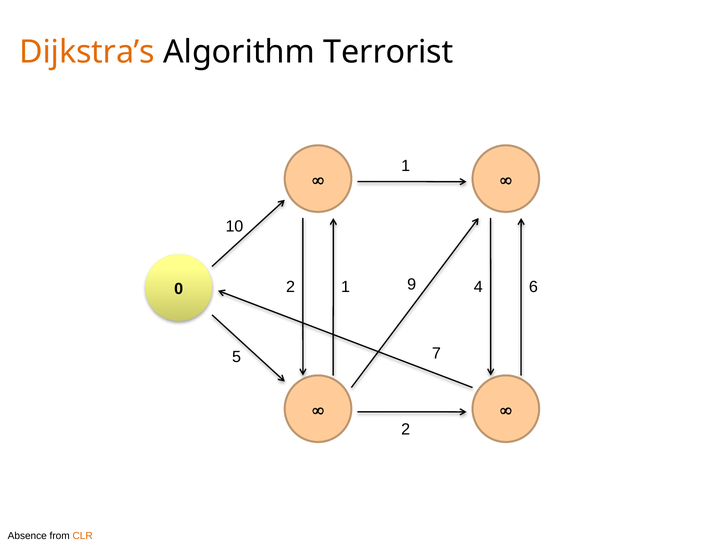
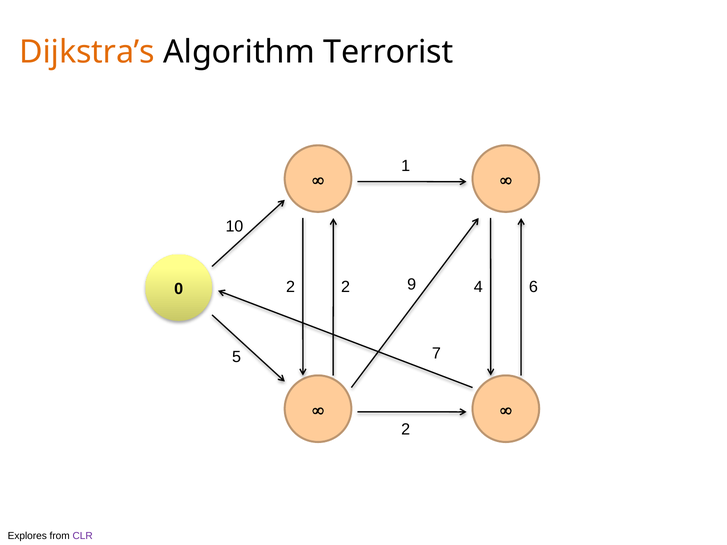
1: 1 -> 2 (346, 287)
Absence: Absence -> Explores (27, 536)
CLR colour: orange -> purple (83, 536)
